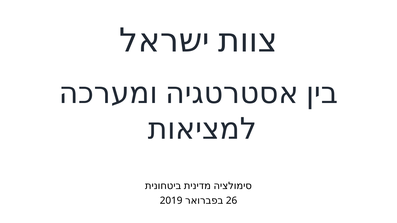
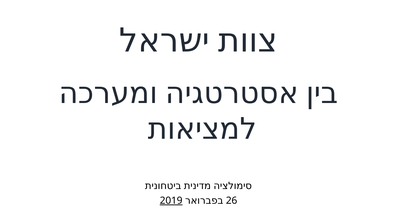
2019 underline: none -> present (171, 201)
